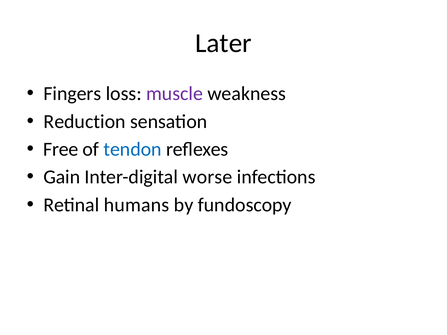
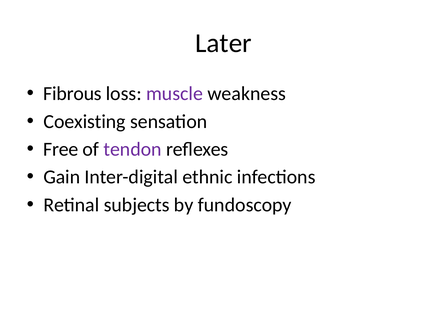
Fingers: Fingers -> Fibrous (73, 94)
Reduction: Reduction -> Coexisting (85, 122)
tendon colour: blue -> purple (133, 149)
worse: worse -> ethnic (208, 177)
humans: humans -> subjects (137, 205)
